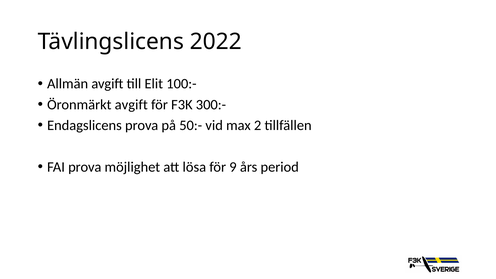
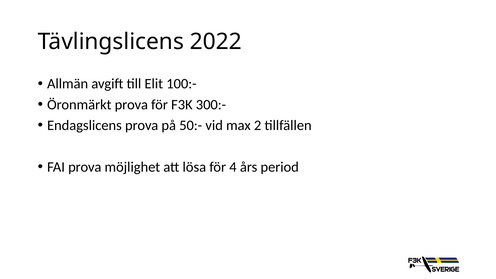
Öronmärkt avgift: avgift -> prova (131, 105)
9: 9 -> 4 (233, 167)
